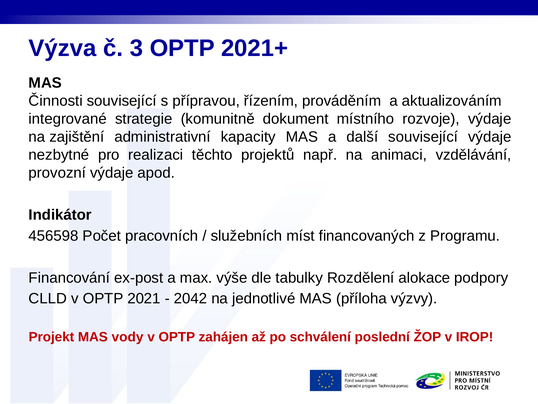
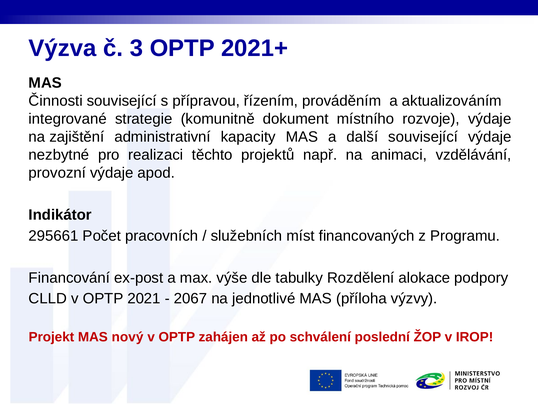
456598: 456598 -> 295661 (54, 235)
2042: 2042 -> 2067 (191, 298)
vody: vody -> nový (128, 337)
